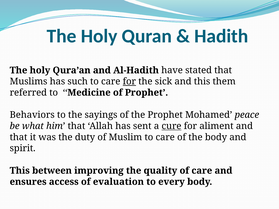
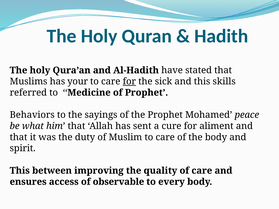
such: such -> your (78, 82)
them: them -> skills (224, 82)
cure underline: present -> none (171, 126)
evaluation: evaluation -> observable (118, 182)
